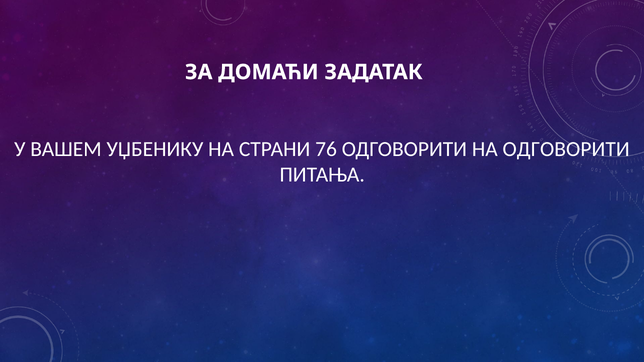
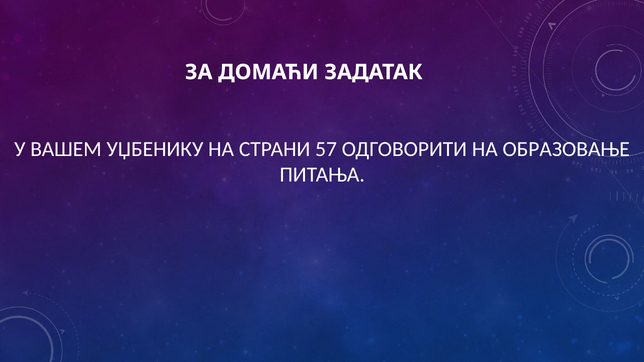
76: 76 -> 57 (326, 149)
НА ОДГОВОРИТИ: ОДГОВОРИТИ -> ОБРАЗОВАЊЕ (566, 149)
